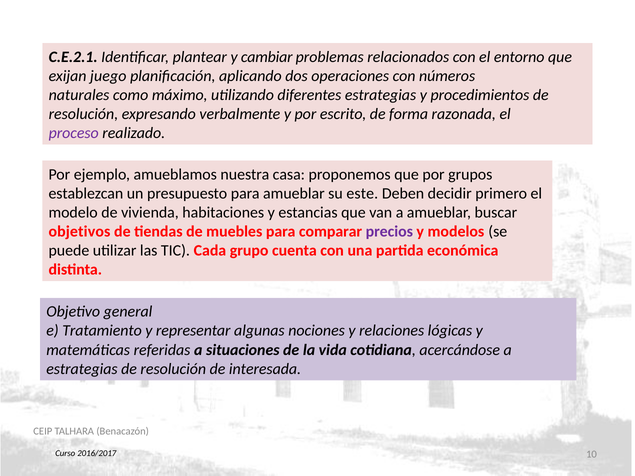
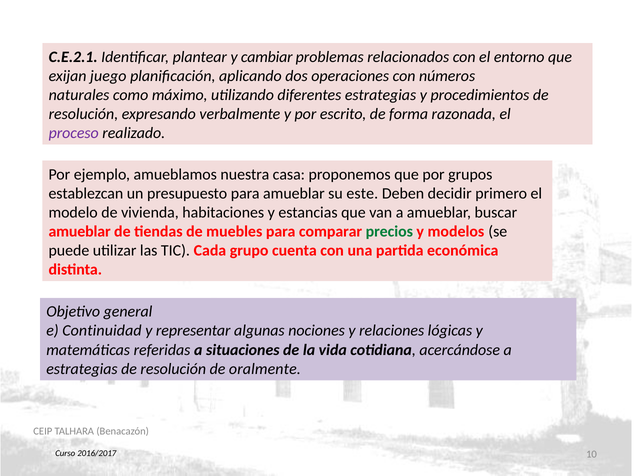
objetivos: objetivos -> amueblar (80, 232)
precios colour: purple -> green (389, 232)
Tratamiento: Tratamiento -> Continuidad (102, 331)
interesada: interesada -> oralmente (265, 369)
